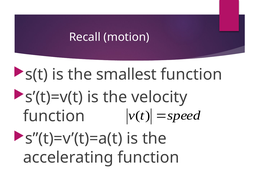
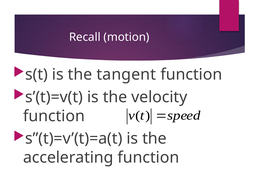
smallest: smallest -> tangent (126, 75)
